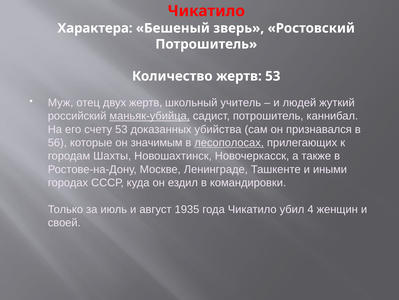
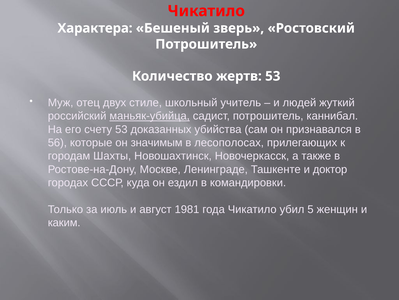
двух жертв: жертв -> стиле (146, 102)
лесополосах underline: present -> none (229, 142)
иными: иными -> доктор (330, 169)
1935: 1935 -> 1981 (187, 209)
4: 4 -> 5 (310, 209)
своей: своей -> каким (64, 222)
